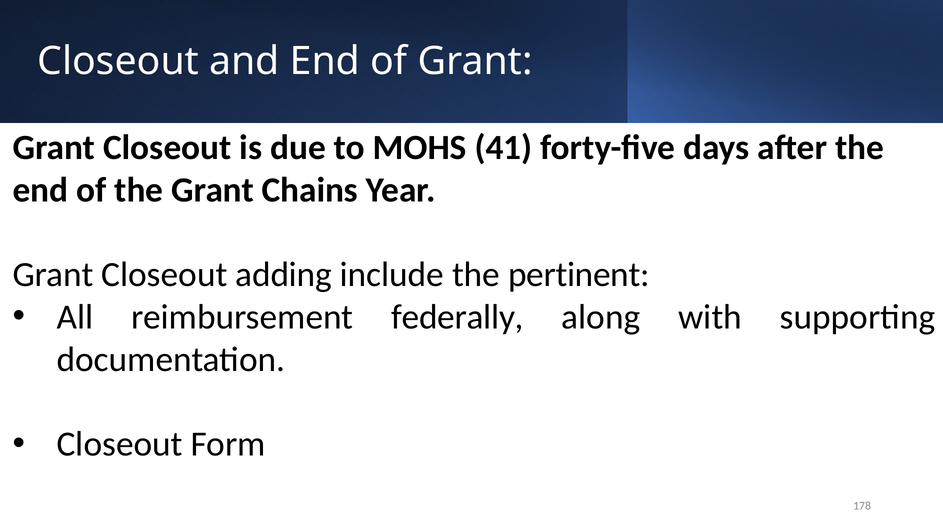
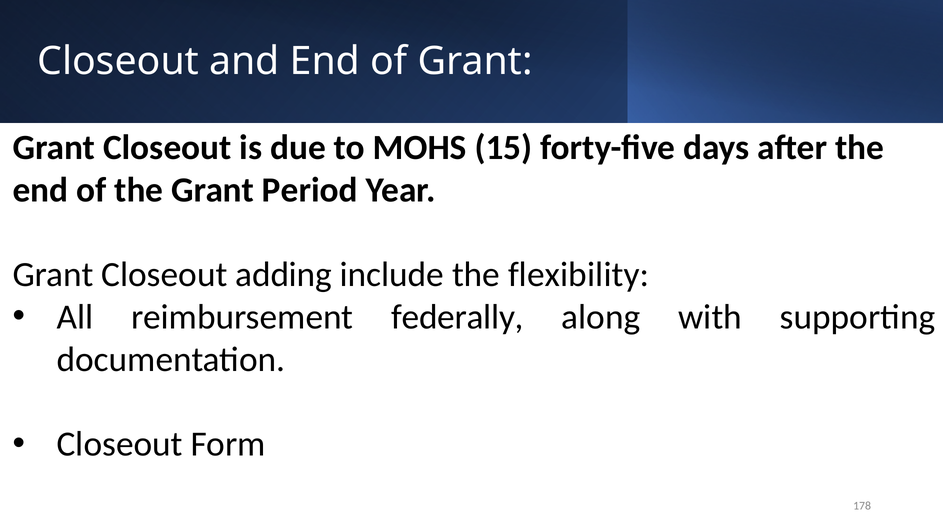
41: 41 -> 15 (503, 148)
Chains: Chains -> Period (310, 190)
pertinent: pertinent -> flexibility (579, 275)
